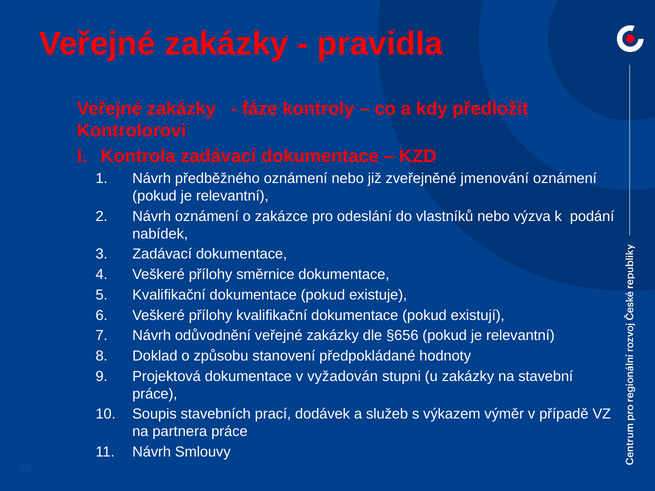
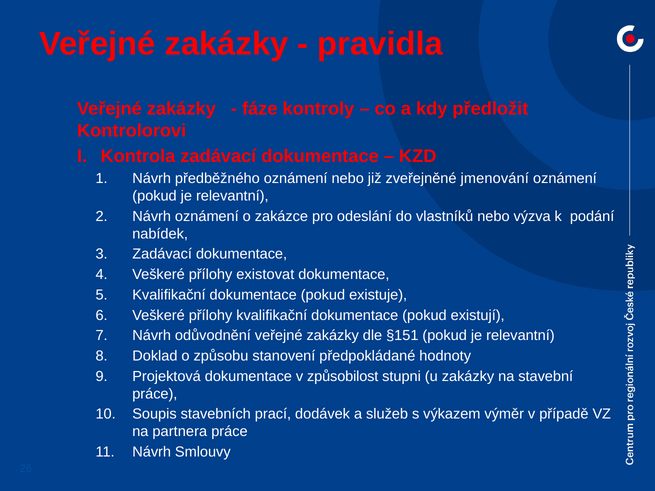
směrnice: směrnice -> existovat (265, 275)
§656: §656 -> §151 (402, 336)
vyžadován: vyžadován -> způsobilost (343, 377)
